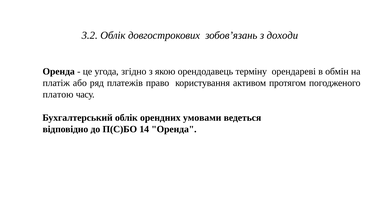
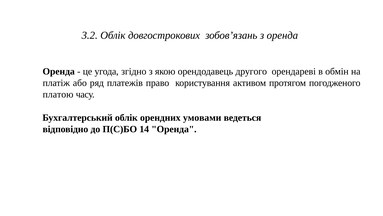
з доходи: доходи -> оренда (282, 35)
терміну: терміну -> другого (251, 71)
